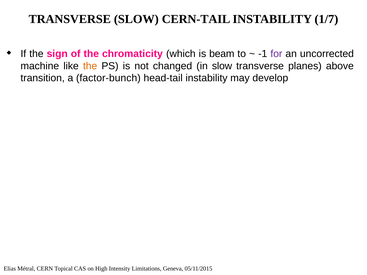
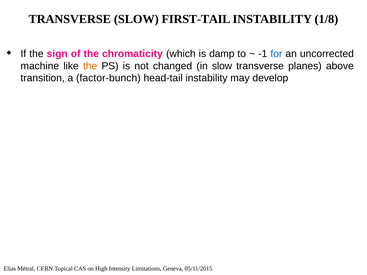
CERN-TAIL: CERN-TAIL -> FIRST-TAIL (196, 19)
1/7: 1/7 -> 1/8 (326, 19)
beam: beam -> damp (222, 54)
for colour: purple -> blue (276, 54)
